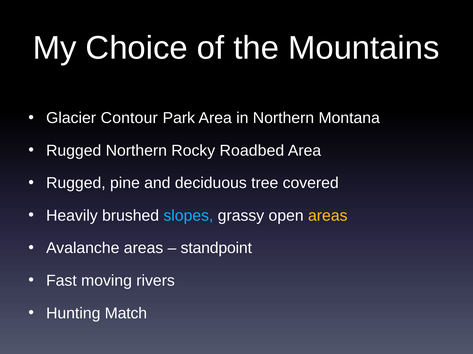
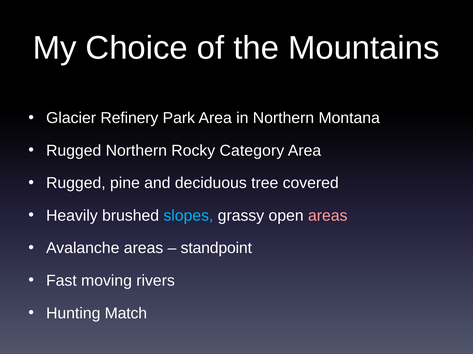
Contour: Contour -> Refinery (129, 118)
Roadbed: Roadbed -> Category (252, 151)
areas colour: yellow -> pink (328, 216)
